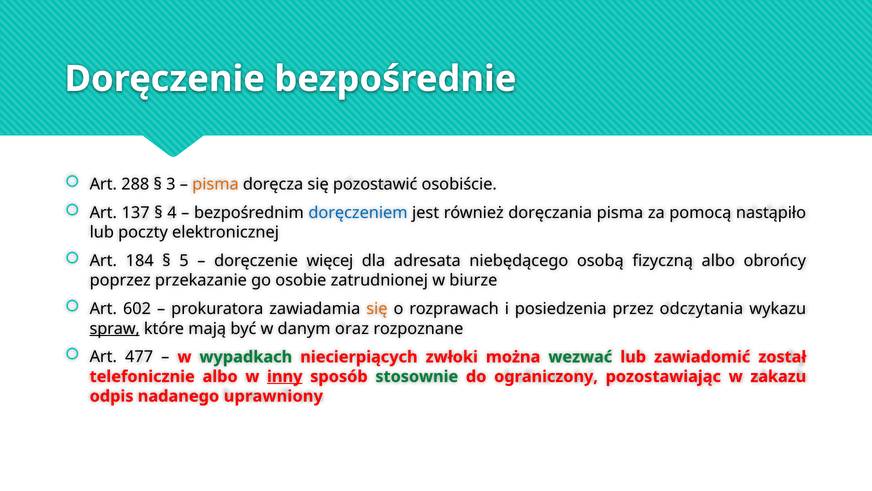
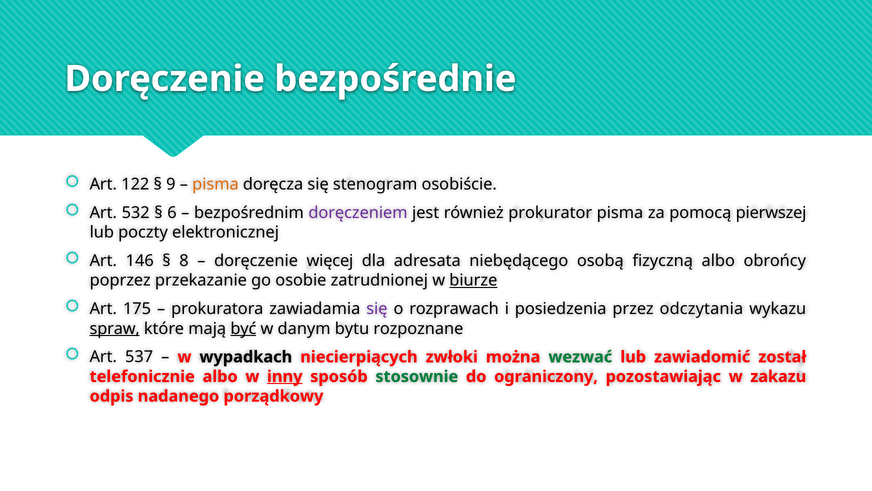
288: 288 -> 122 (135, 184)
3: 3 -> 9 (171, 184)
pozostawić: pozostawić -> stenogram (375, 184)
137: 137 -> 532 (136, 213)
4: 4 -> 6 (172, 213)
doręczeniem colour: blue -> purple (358, 213)
doręczania: doręczania -> prokurator (550, 213)
nastąpiło: nastąpiło -> pierwszej (771, 213)
184: 184 -> 146 (140, 261)
5: 5 -> 8 (184, 261)
biurze underline: none -> present (473, 280)
602: 602 -> 175 (137, 309)
się colour: orange -> purple (377, 309)
być underline: none -> present (243, 328)
oraz: oraz -> bytu (352, 328)
477: 477 -> 537 (139, 357)
wypadkach colour: green -> black (246, 357)
uprawniony: uprawniony -> porządkowy (273, 396)
